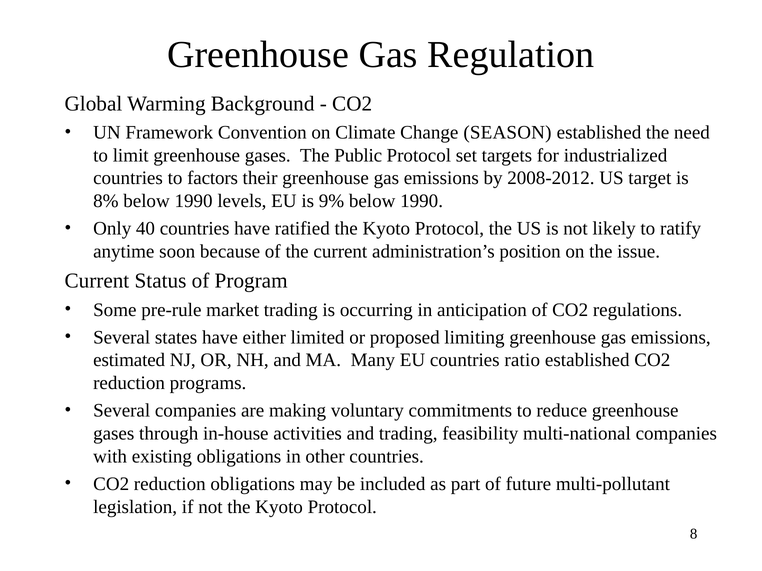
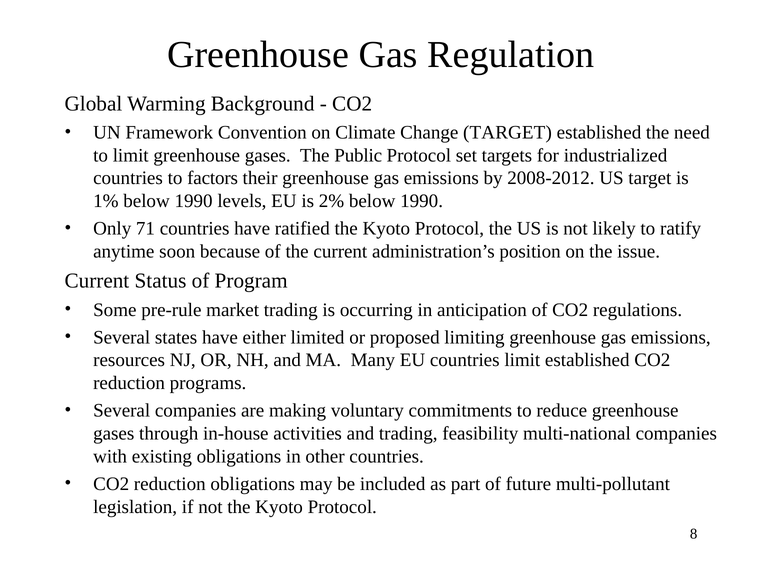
Change SEASON: SEASON -> TARGET (507, 133)
8%: 8% -> 1% (106, 201)
9%: 9% -> 2% (331, 201)
40: 40 -> 71 (145, 229)
estimated: estimated -> resources (129, 360)
countries ratio: ratio -> limit (522, 360)
